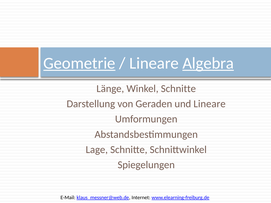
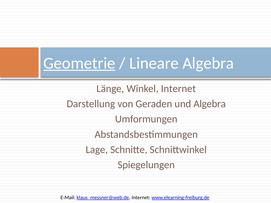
Algebra underline: present -> none (208, 63)
Winkel Schnitte: Schnitte -> Internet (178, 89)
und Lineare: Lineare -> Algebra (210, 104)
